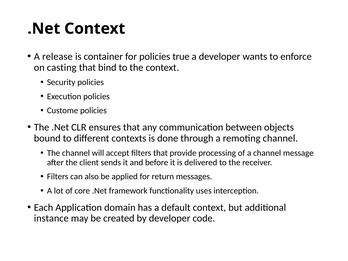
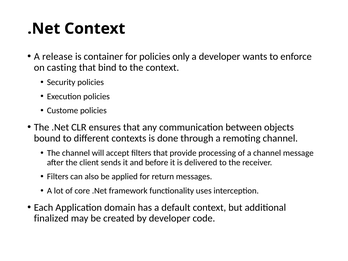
true: true -> only (181, 56)
instance: instance -> finalized (51, 218)
